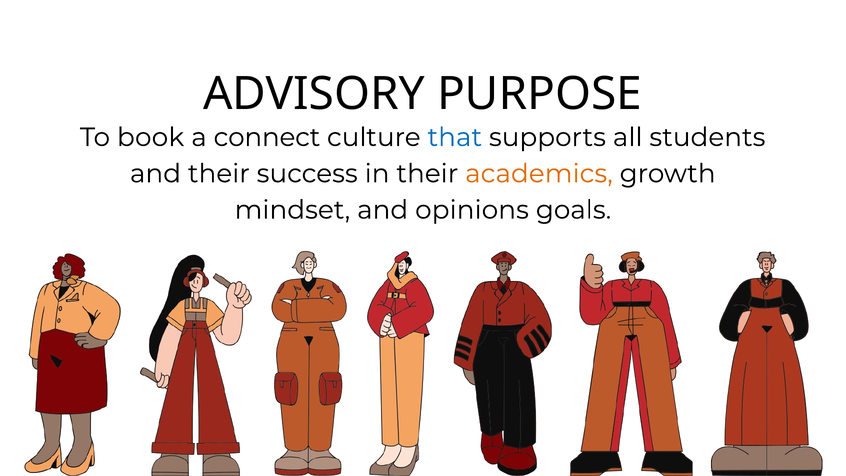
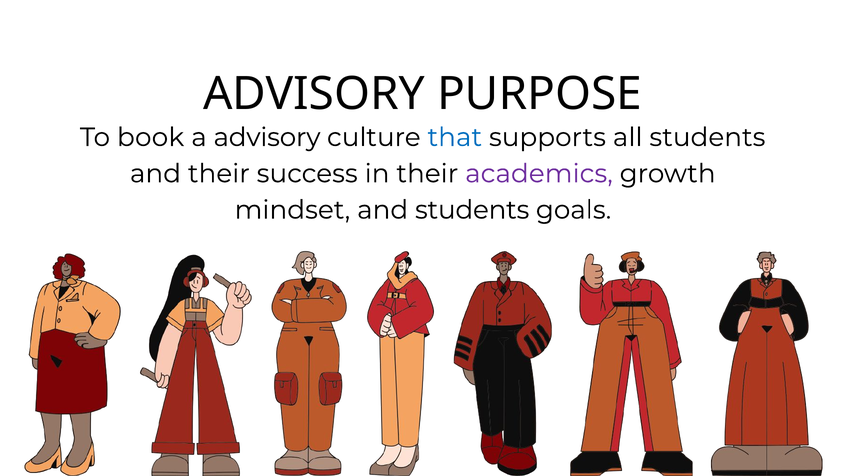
a connect: connect -> advisory (267, 137)
academics colour: orange -> purple (539, 174)
and opinions: opinions -> students (472, 210)
